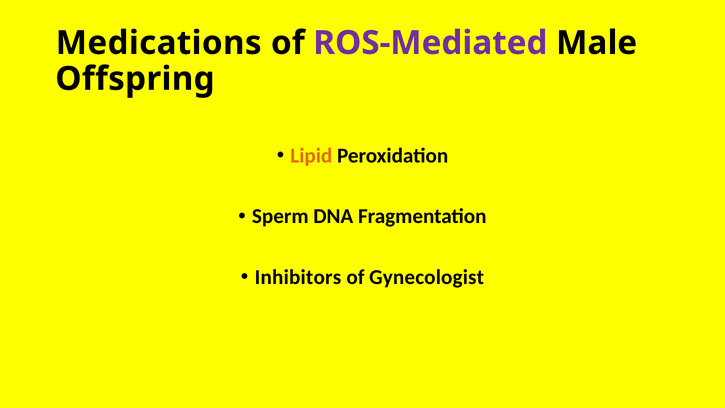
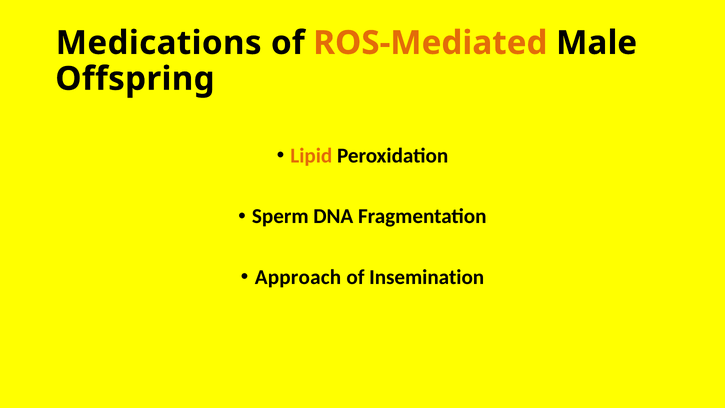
ROS-Mediated colour: purple -> orange (430, 43)
Inhibitors: Inhibitors -> Approach (298, 277)
Gynecologist: Gynecologist -> Insemination (427, 277)
